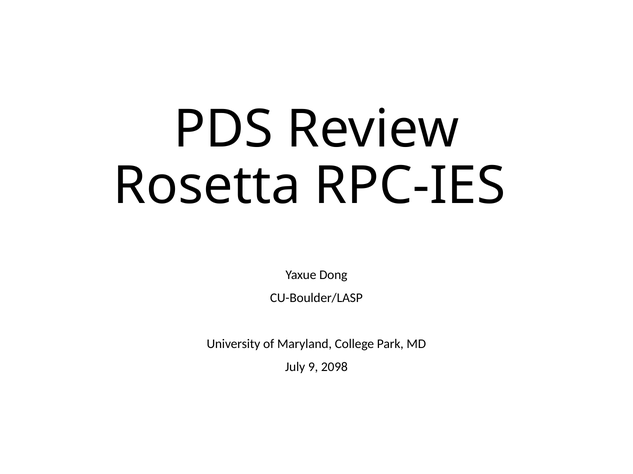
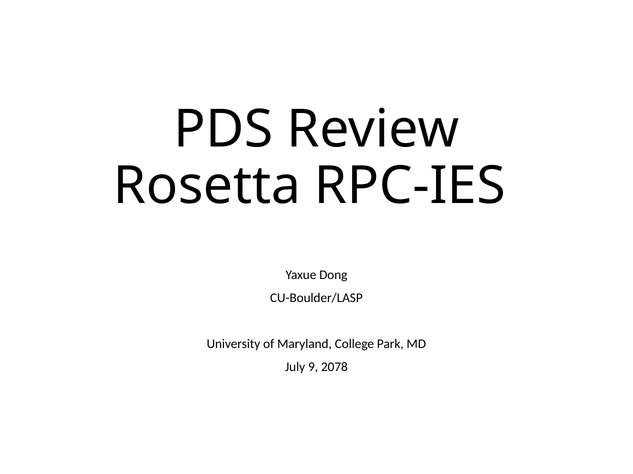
2098: 2098 -> 2078 (334, 367)
